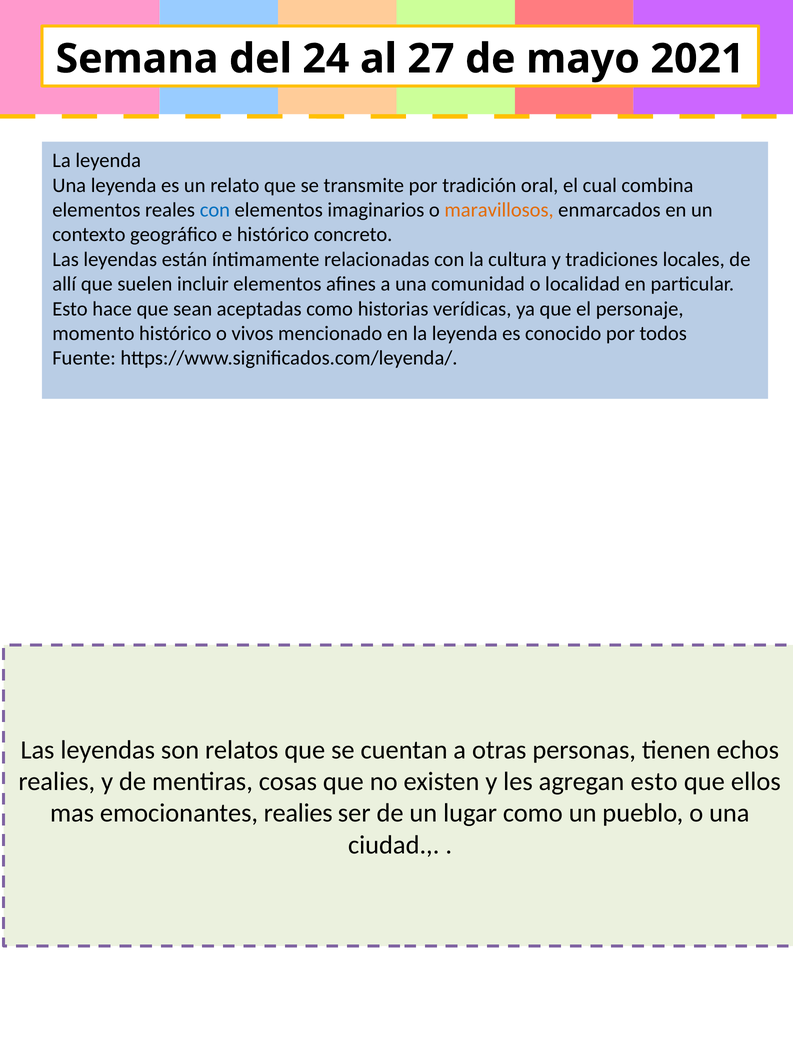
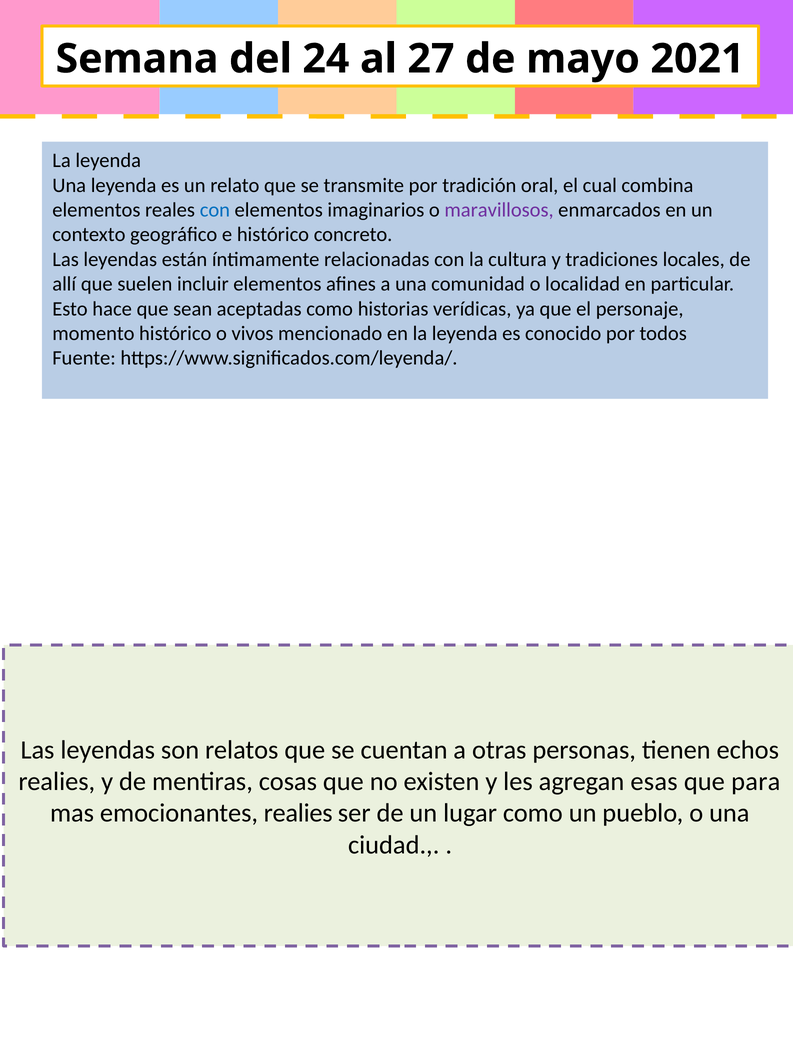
maravillosos colour: orange -> purple (499, 210)
agregan esto: esto -> esas (654, 782)
ellos: ellos -> para (756, 782)
